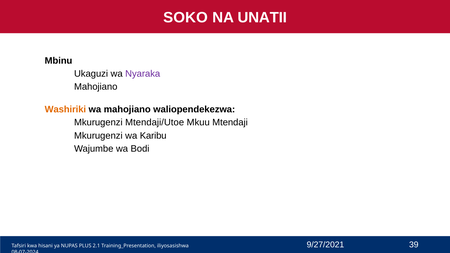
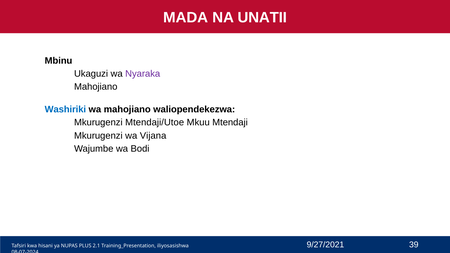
SOKO: SOKO -> MADA (186, 18)
Washiriki colour: orange -> blue (65, 109)
Karibu: Karibu -> Vijana (153, 136)
